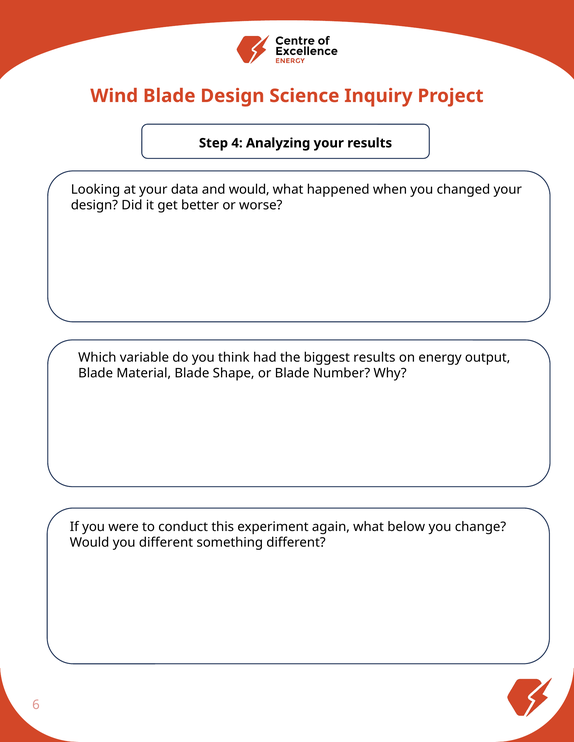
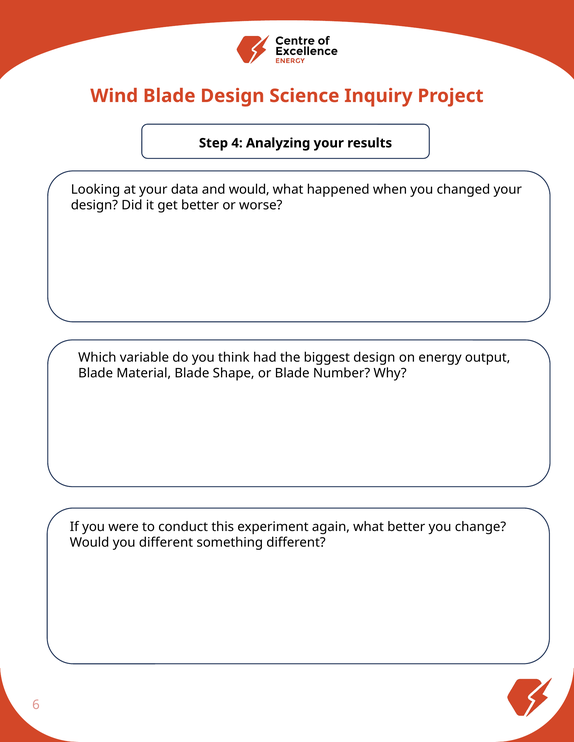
biggest results: results -> design (374, 358)
what below: below -> better (406, 527)
